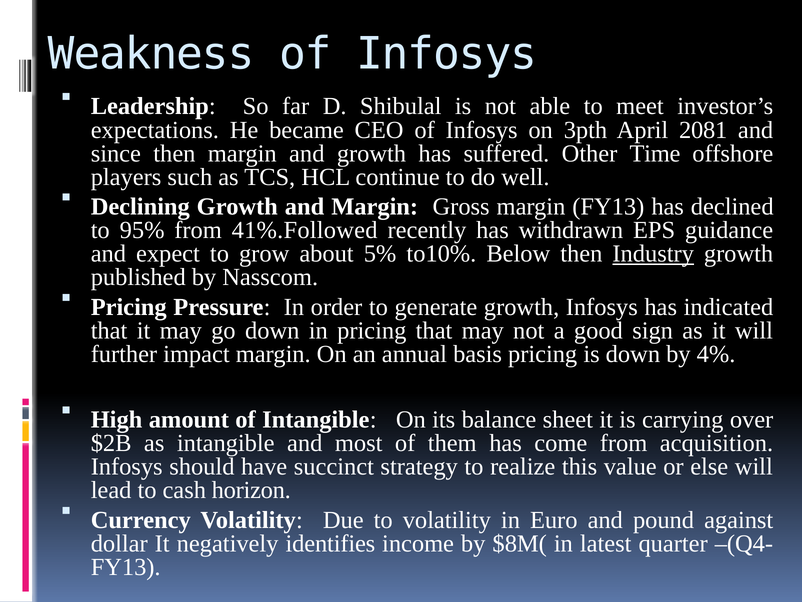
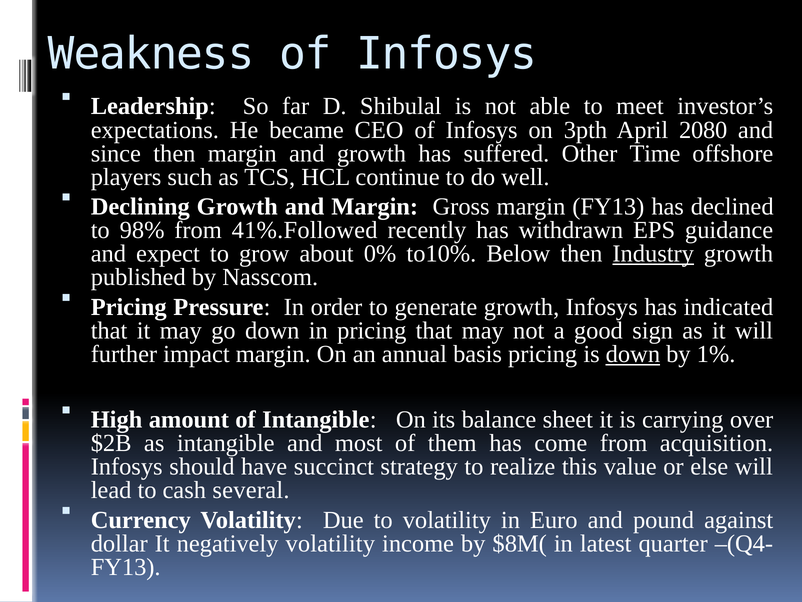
2081: 2081 -> 2080 (703, 130)
95%: 95% -> 98% (142, 230)
5%: 5% -> 0% (380, 254)
down underline: none -> present (633, 354)
4%: 4% -> 1% (716, 354)
horizon: horizon -> several (251, 490)
negatively identifies: identifies -> volatility (330, 543)
